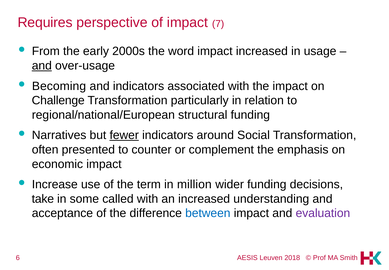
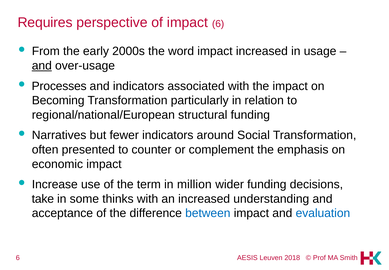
impact 7: 7 -> 6 (218, 24)
Becoming: Becoming -> Processes (59, 86)
Challenge: Challenge -> Becoming (58, 100)
fewer underline: present -> none (124, 135)
called: called -> thinks (118, 198)
evaluation colour: purple -> blue (323, 213)
